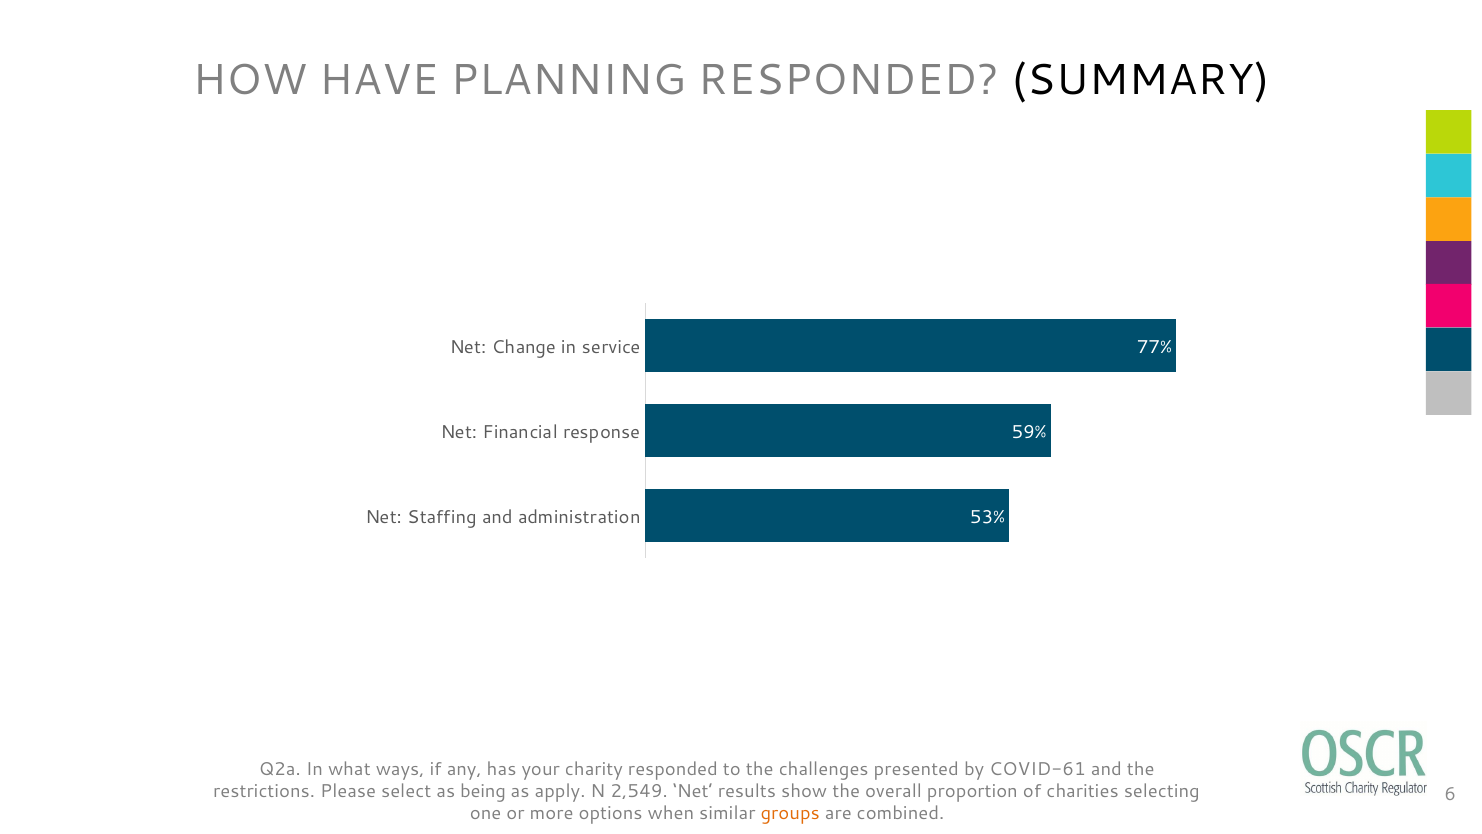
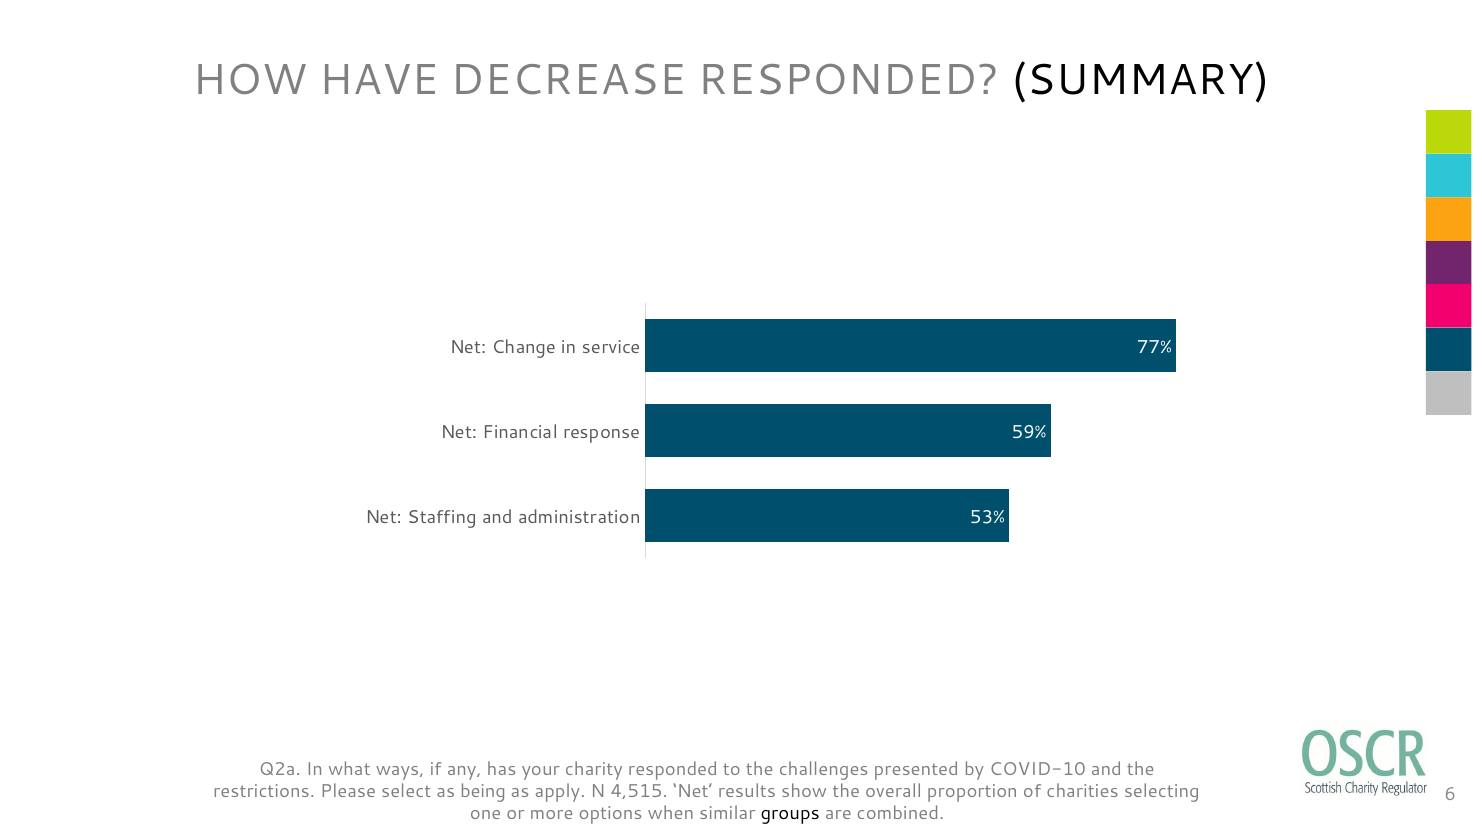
PLANNING: PLANNING -> DECREASE (568, 80)
COVID-61: COVID-61 -> COVID-10 (1038, 769)
2,549: 2,549 -> 4,515 (639, 791)
groups colour: orange -> black (790, 813)
